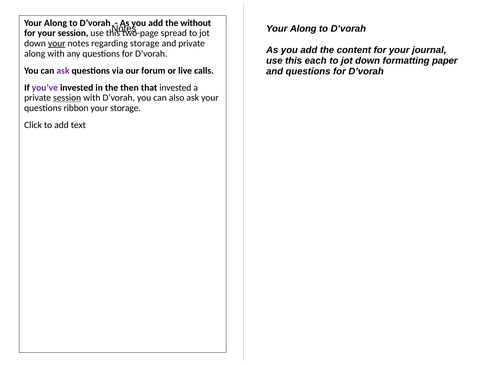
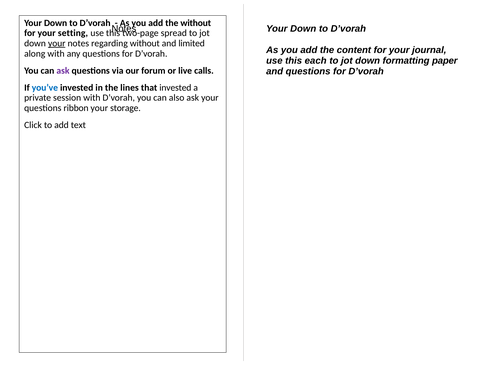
Along: Along -> Down (56, 23)
Along: Along -> Down (303, 29)
your session: session -> setting (73, 33)
regarding storage: storage -> without (145, 43)
and private: private -> limited (192, 43)
you’ve colour: purple -> blue (45, 88)
then: then -> lines (130, 88)
session underline: present -> none (67, 98)
